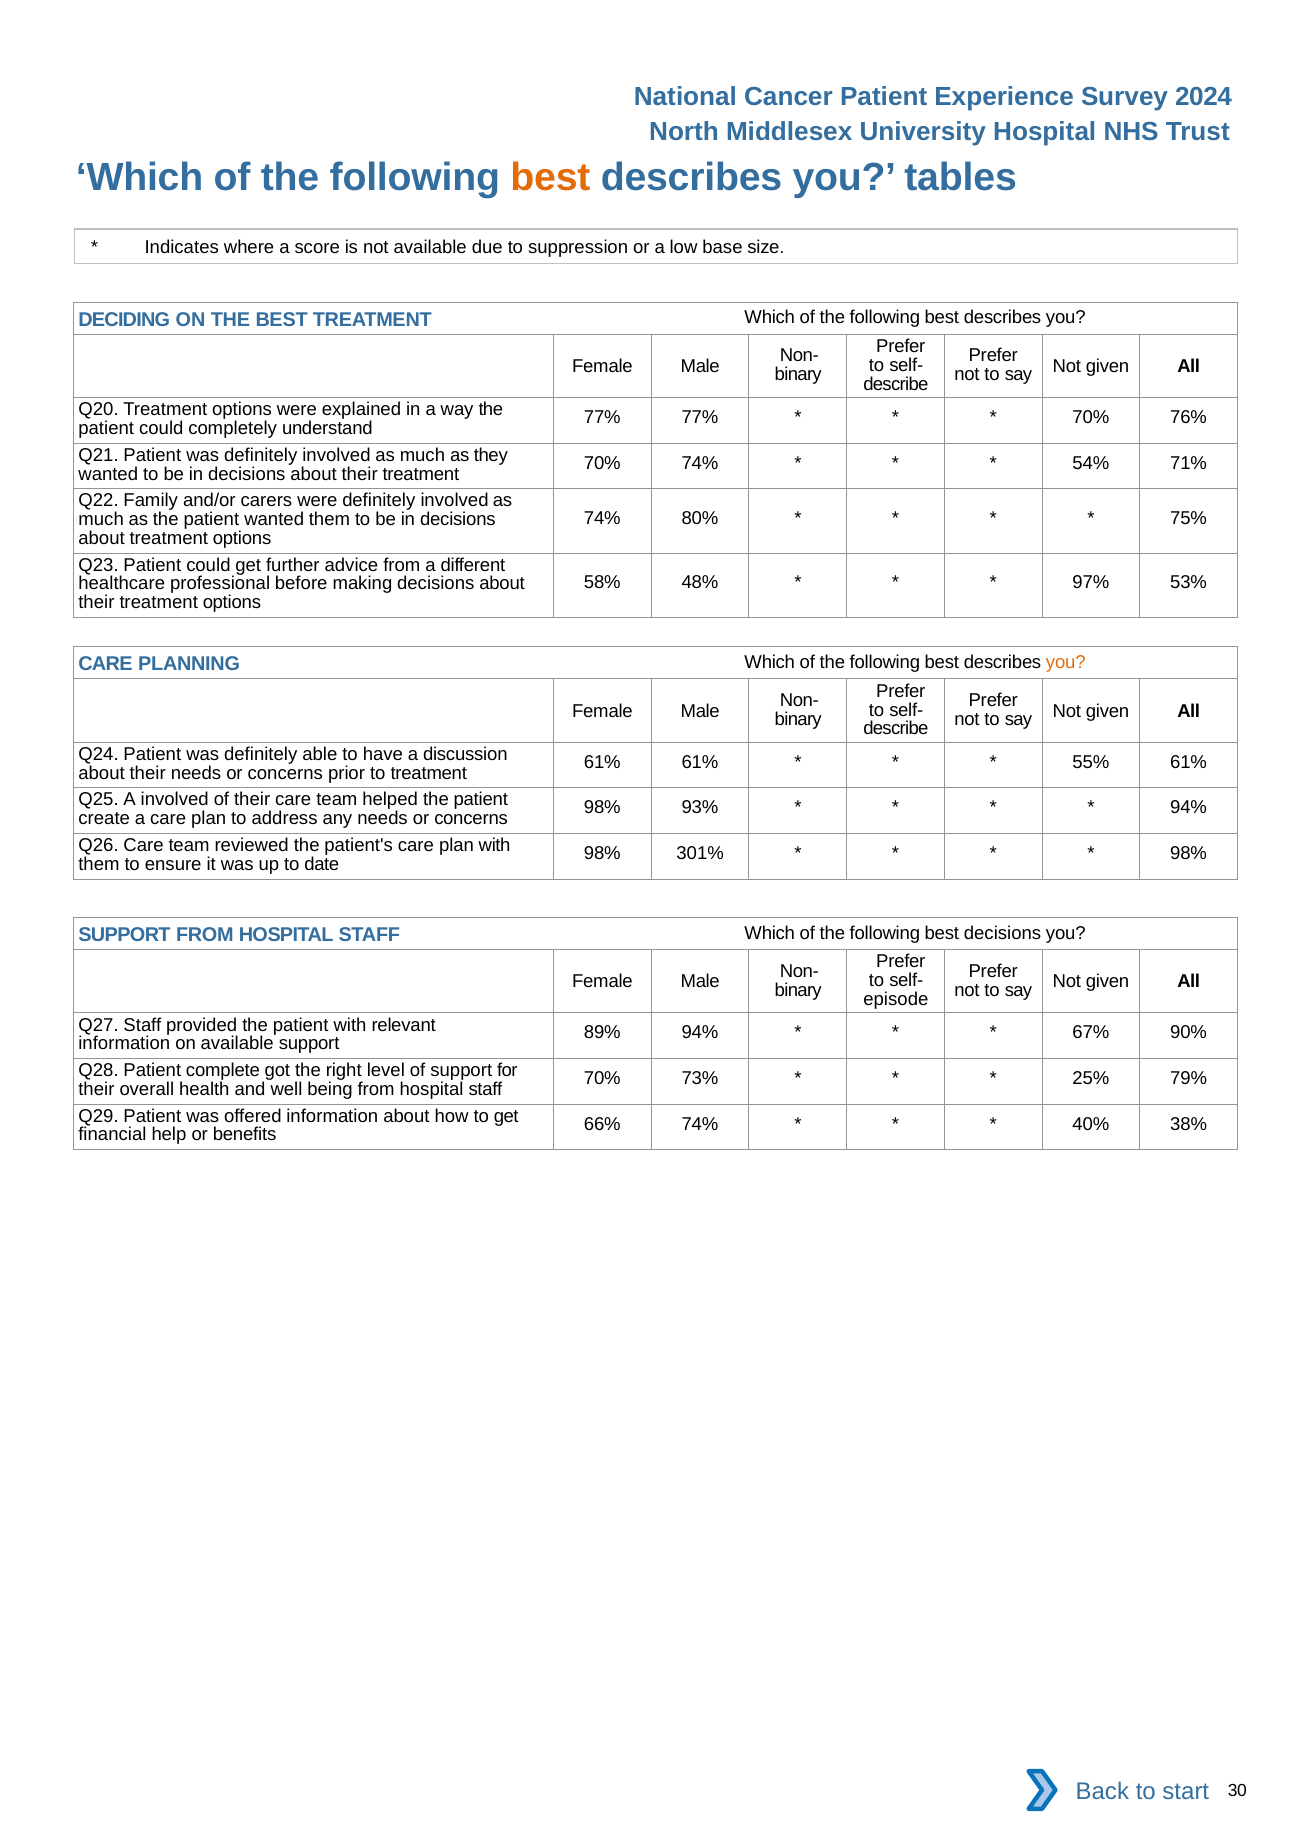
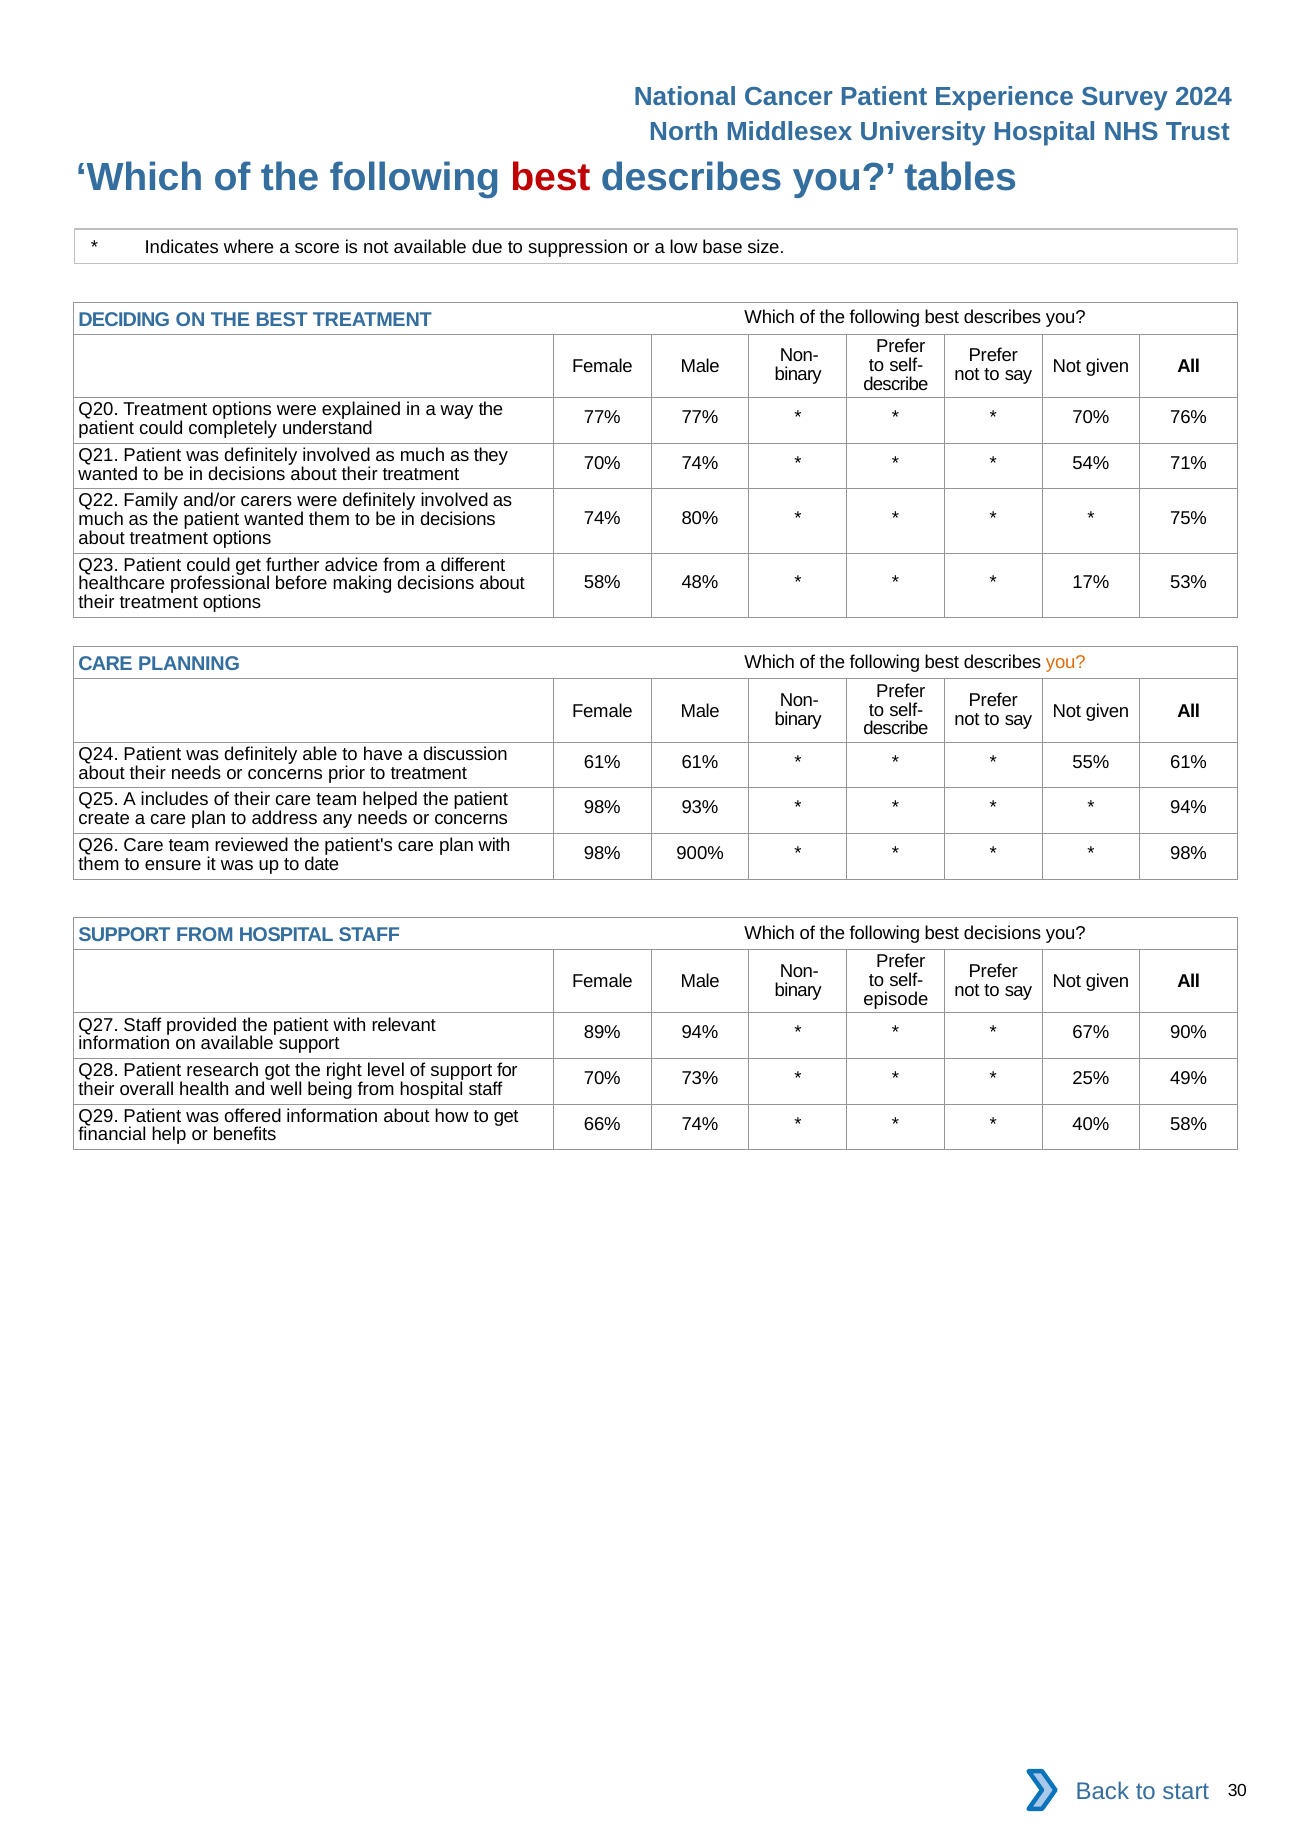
best colour: orange -> red (550, 177)
97%: 97% -> 17% (1091, 582)
A involved: involved -> includes (175, 800)
301%: 301% -> 900% (700, 853)
complete: complete -> research (223, 1070)
79%: 79% -> 49% (1189, 1078)
40% 38%: 38% -> 58% (1189, 1124)
